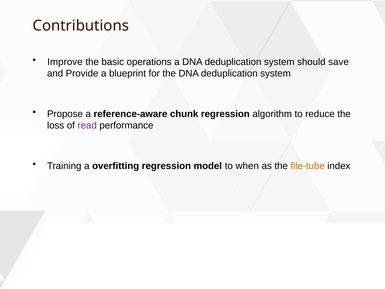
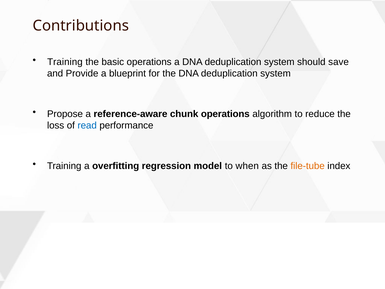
Improve: Improve -> Training (65, 62)
chunk regression: regression -> operations (225, 114)
read colour: purple -> blue (87, 125)
